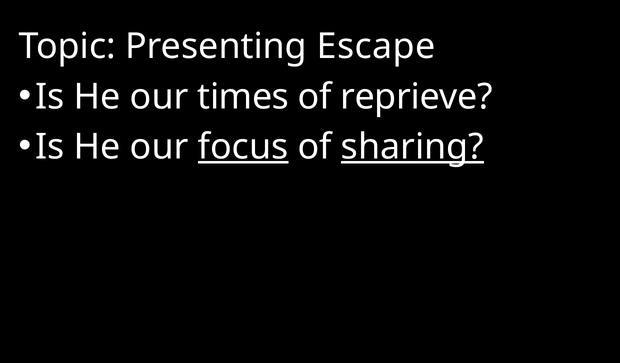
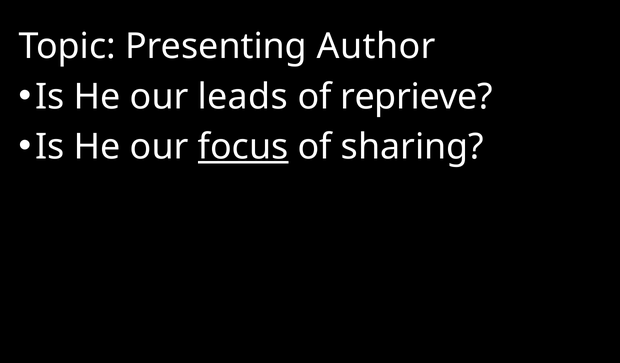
Escape: Escape -> Author (376, 47)
times: times -> leads (243, 97)
sharing underline: present -> none (412, 147)
